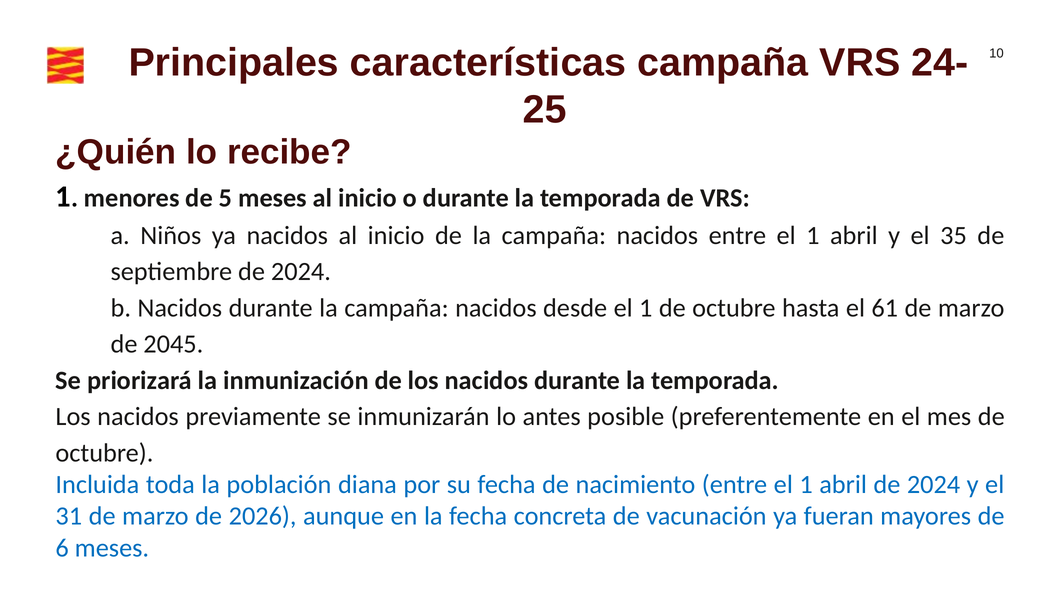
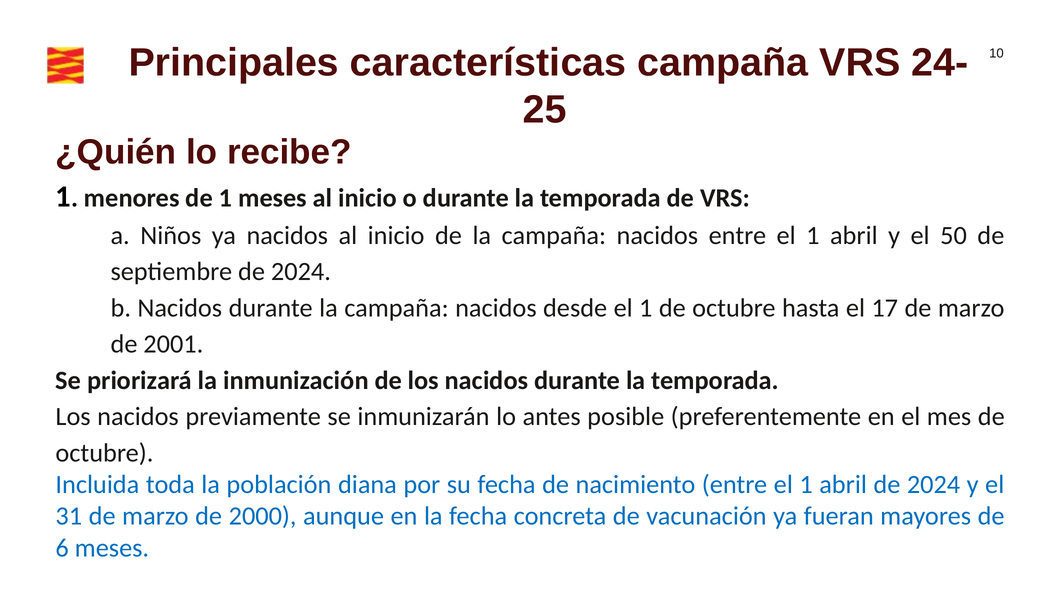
de 5: 5 -> 1 (225, 198)
35: 35 -> 50 (954, 235)
61: 61 -> 17 (885, 308)
2045: 2045 -> 2001 (173, 344)
2026: 2026 -> 2000 (263, 517)
